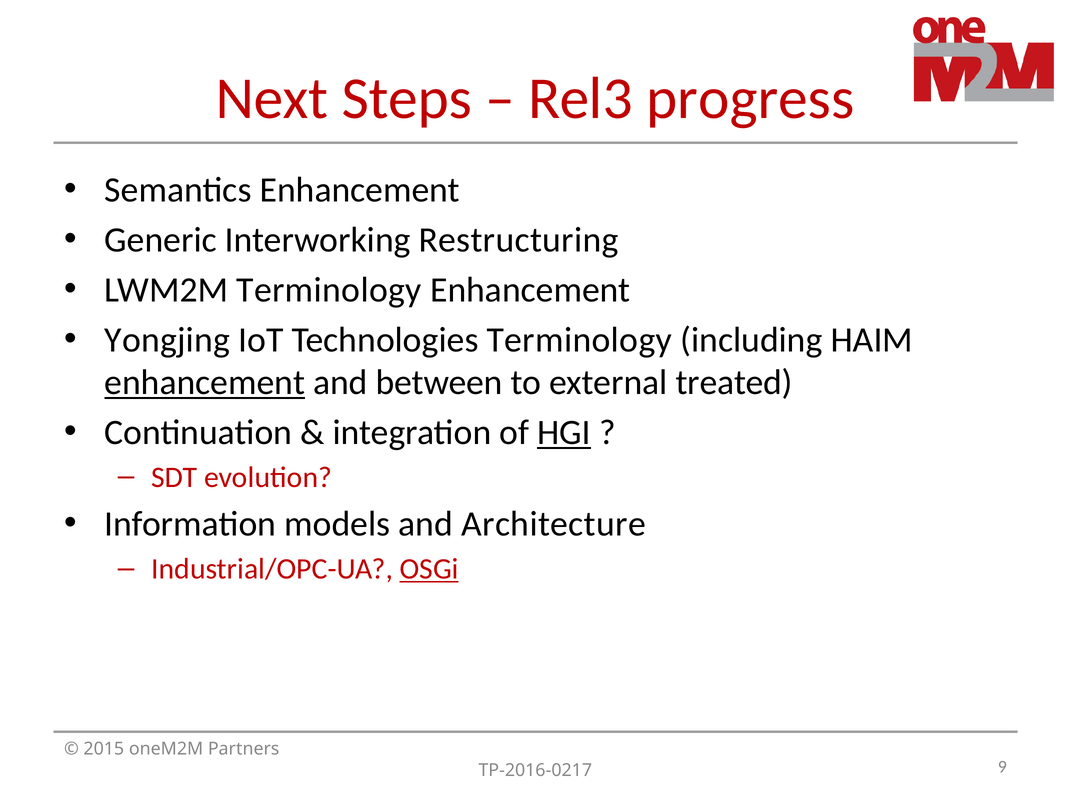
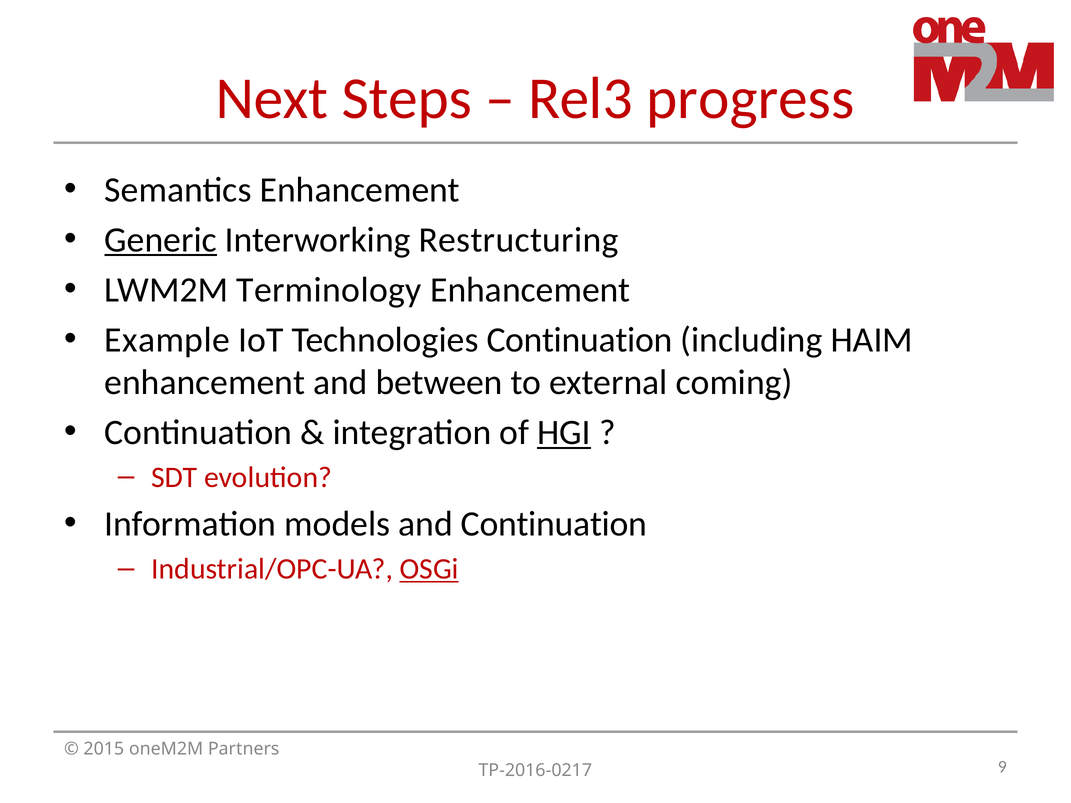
Generic underline: none -> present (161, 240)
Yongjing: Yongjing -> Example (167, 340)
Technologies Terminology: Terminology -> Continuation (580, 340)
enhancement underline: present -> none (205, 383)
treated: treated -> coming (734, 383)
and Architecture: Architecture -> Continuation (554, 524)
